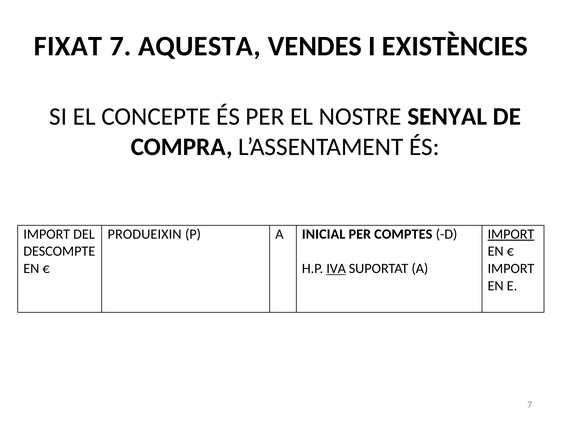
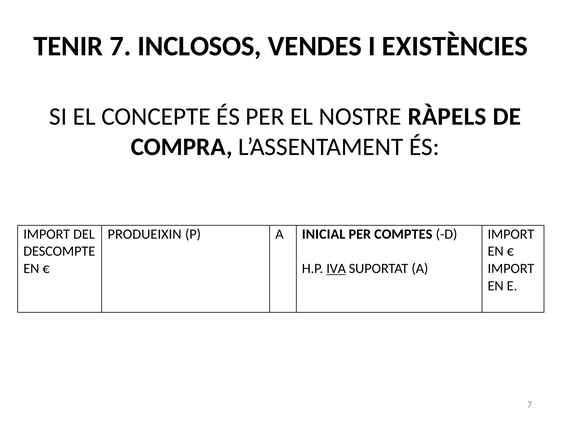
FIXAT: FIXAT -> TENIR (68, 46)
AQUESTA: AQUESTA -> INCLOSOS (200, 46)
SENYAL: SENYAL -> RÀPELS (447, 117)
IMPORT underline: present -> none (511, 234)
